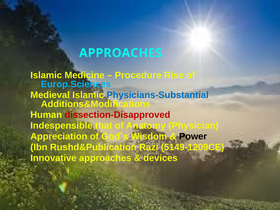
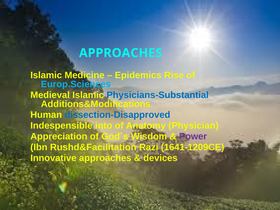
Procedure: Procedure -> Epidemics (138, 75)
dissection-Disapproved colour: red -> blue (117, 115)
that: that -> into (104, 126)
Power colour: black -> purple (193, 136)
Rushd&Publication: Rushd&Publication -> Rushd&Facilitation (93, 147)
5149-1209CE: 5149-1209CE -> 1641-1209CE (193, 147)
